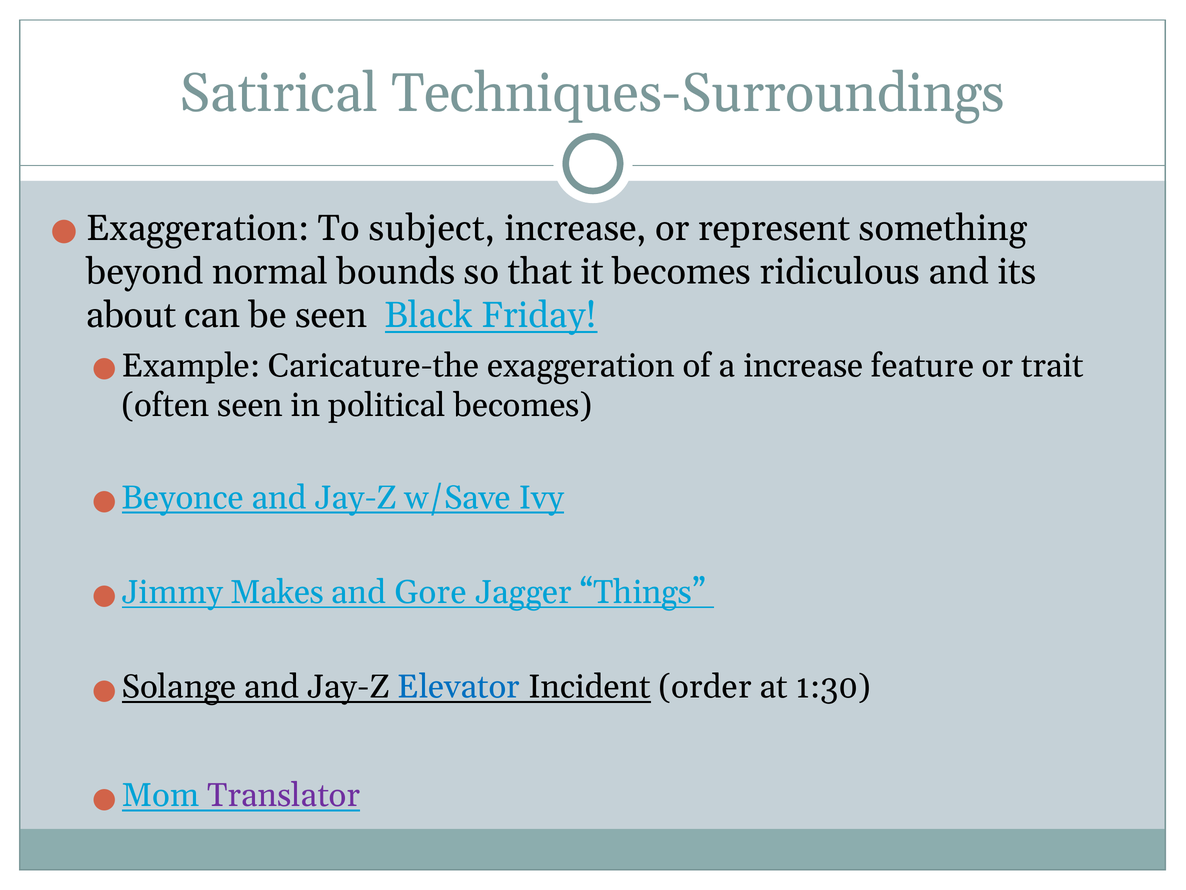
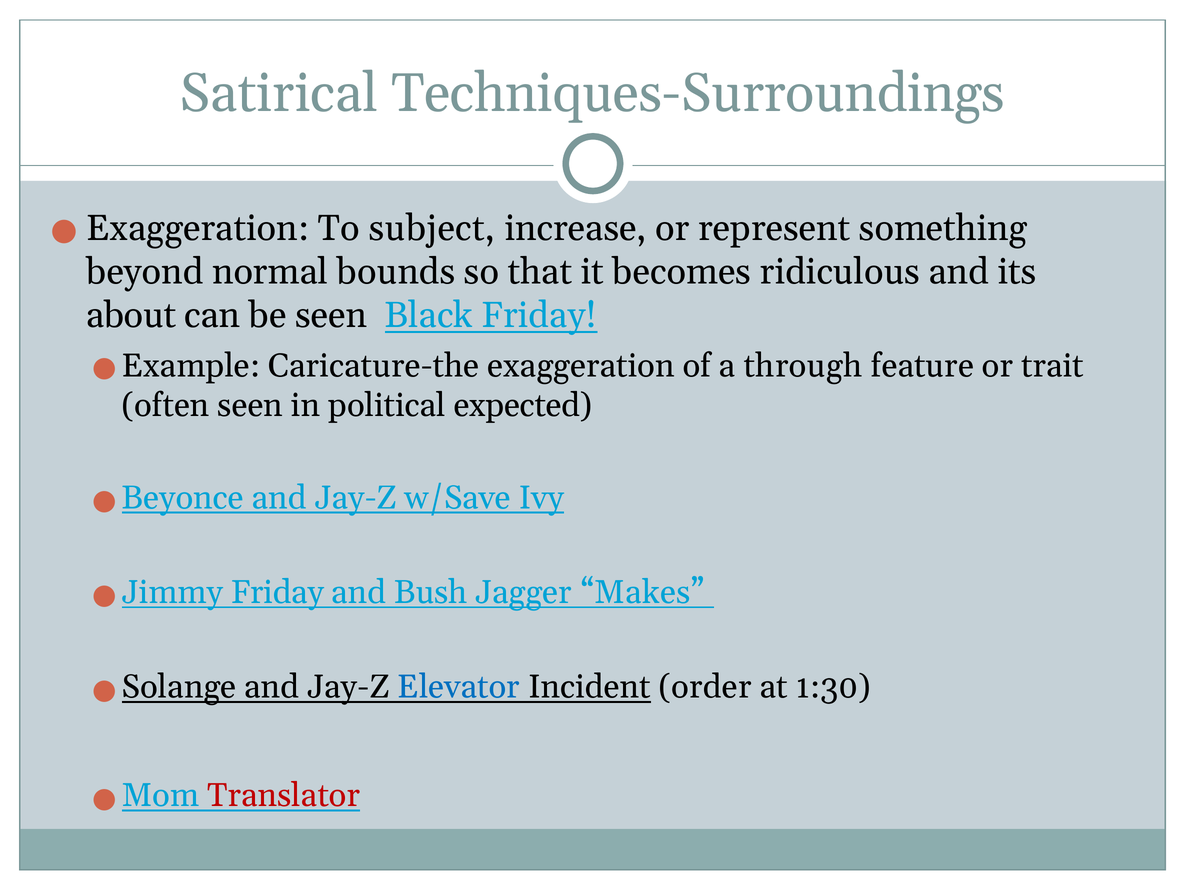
a increase: increase -> through (803, 366)
political becomes: becomes -> expected (523, 405)
Makes: Makes -> Friday (277, 592)
Gore: Gore -> Bush (431, 592)
Things: Things -> Makes (642, 592)
Translator colour: purple -> red (284, 795)
